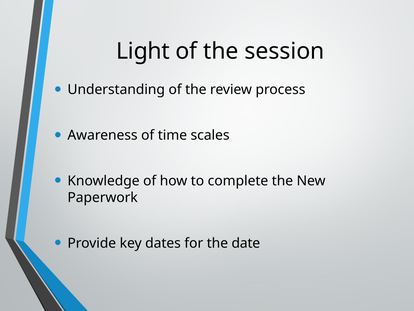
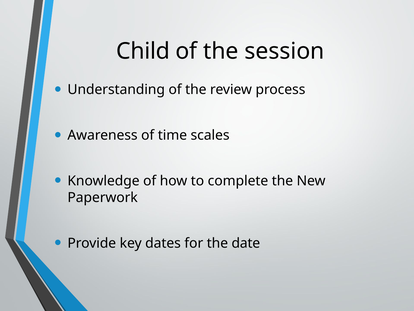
Light: Light -> Child (143, 51)
